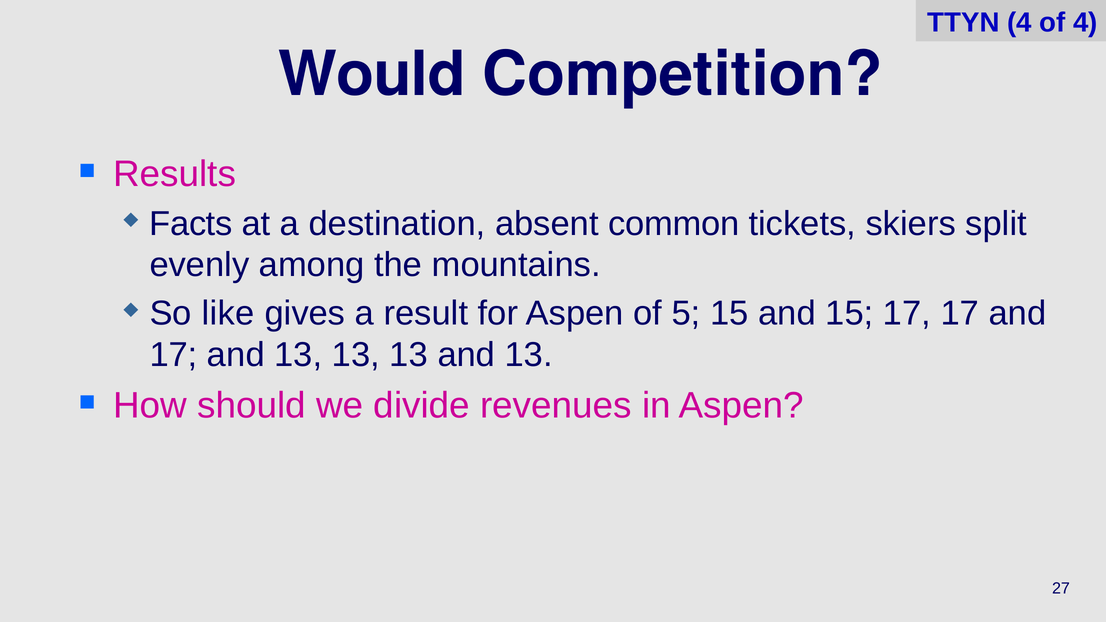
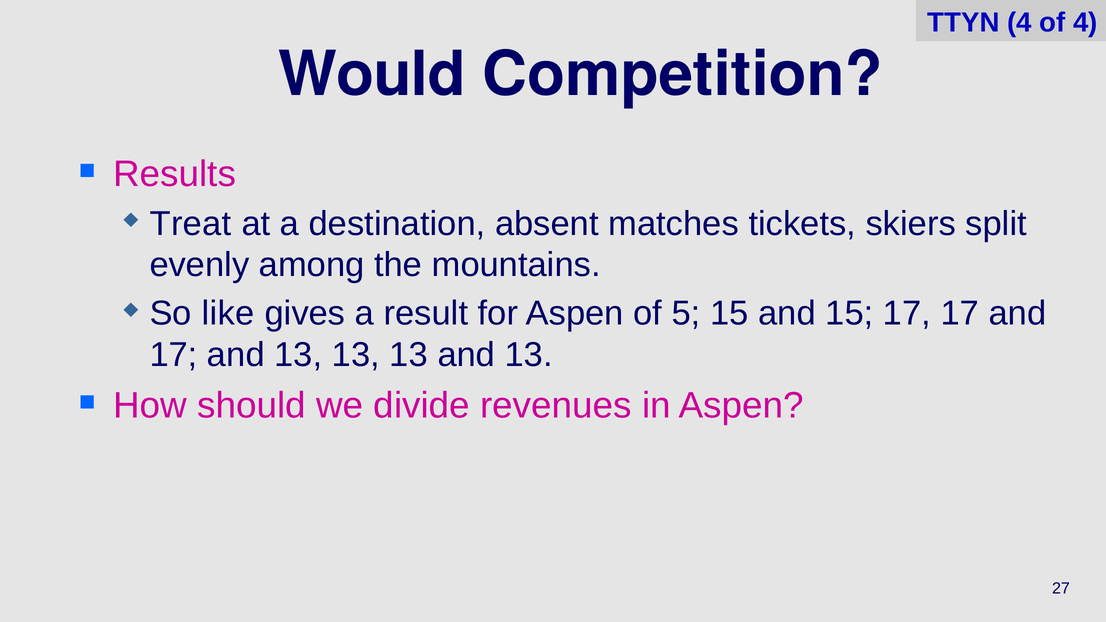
Facts: Facts -> Treat (191, 224)
common: common -> matches (674, 224)
